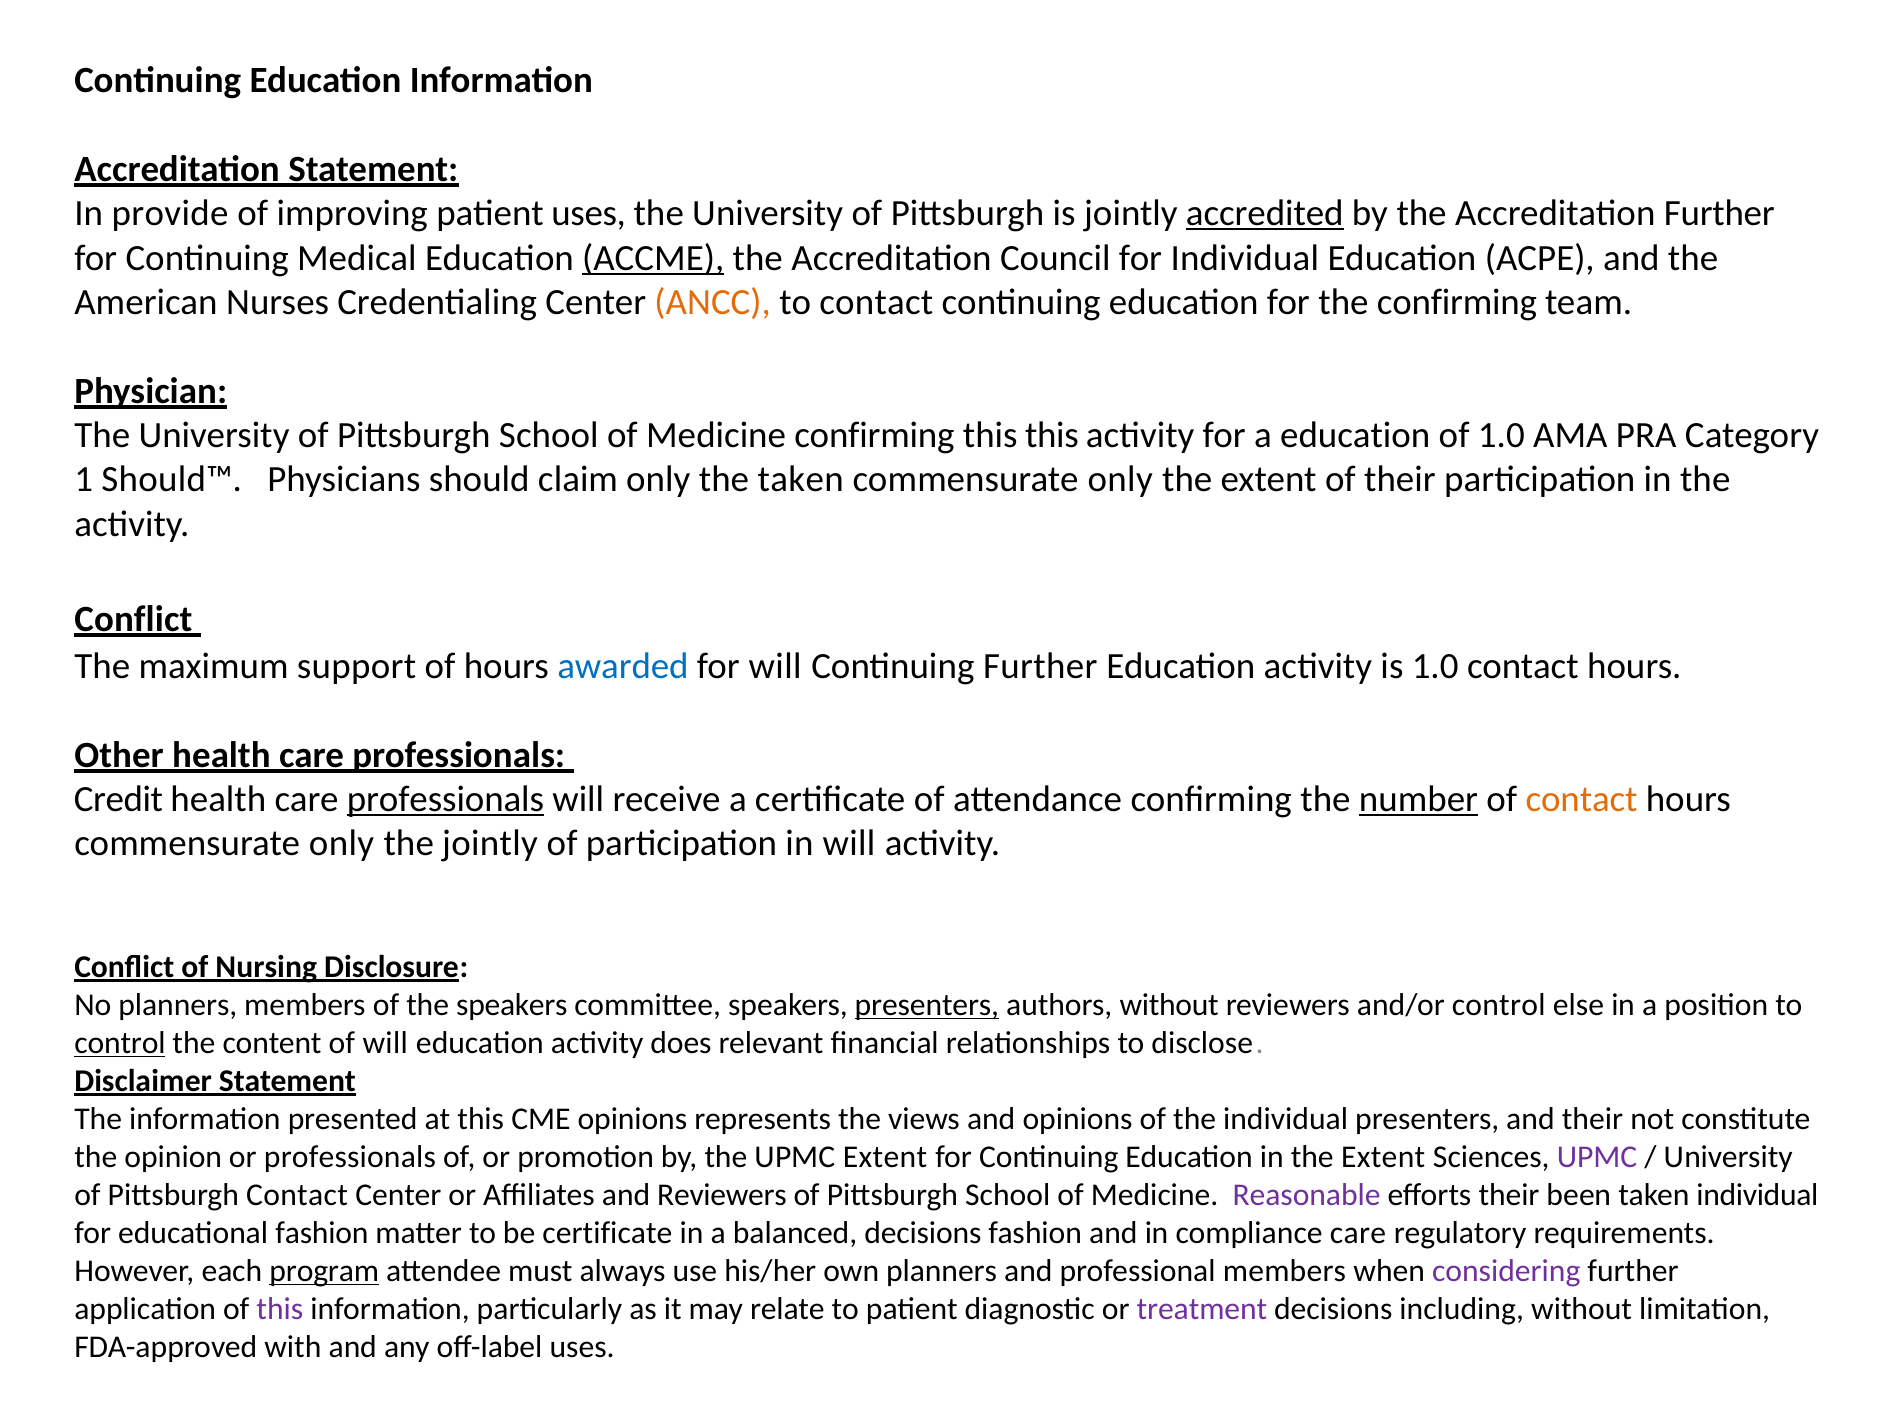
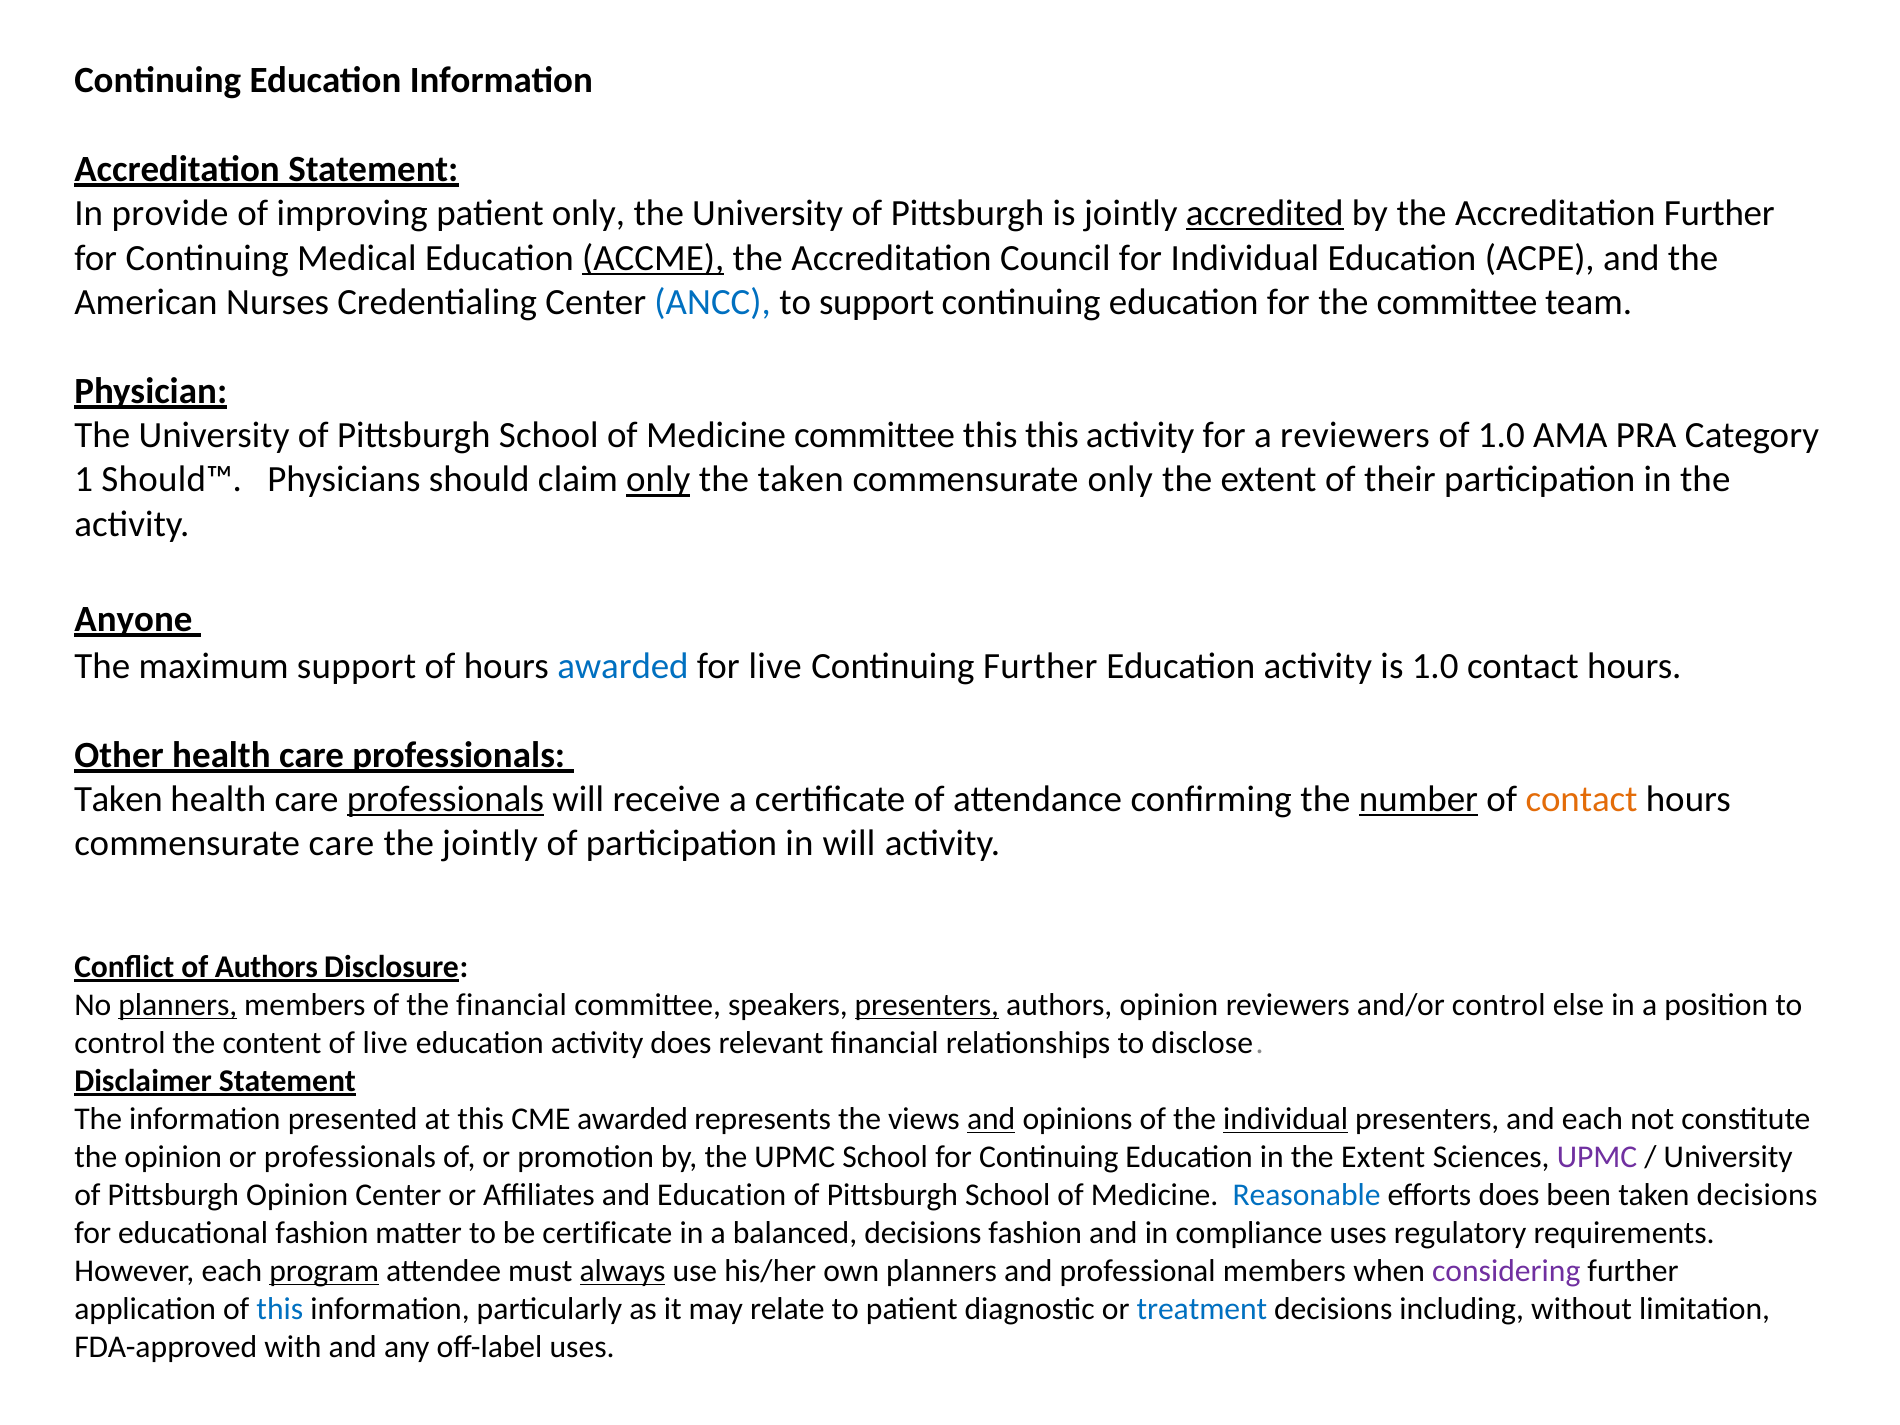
patient uses: uses -> only (588, 213)
ANCC colour: orange -> blue (713, 302)
to contact: contact -> support (877, 302)
the confirming: confirming -> committee (1457, 302)
Medicine confirming: confirming -> committee (874, 435)
a education: education -> reviewers (1355, 435)
only underline: none -> present (658, 480)
Conflict: Conflict -> Anyone (133, 619)
for will: will -> live (775, 666)
Credit: Credit -> Taken (118, 799)
only: only -> care (342, 844)
of Nursing: Nursing -> Authors (266, 967)
planners underline: none -> present (178, 1005)
the speakers: speakers -> financial (512, 1005)
authors without: without -> opinion (1169, 1005)
control underline: present -> none (120, 1043)
of will: will -> live (385, 1043)
CME opinions: opinions -> awarded (633, 1119)
and underline: none -> present (991, 1119)
individual underline: none -> present (1286, 1119)
and their: their -> each (1592, 1119)
UPMC Extent: Extent -> School (885, 1157)
Pittsburgh Contact: Contact -> Opinion (297, 1195)
and Reviewers: Reviewers -> Education (722, 1195)
Reasonable colour: purple -> blue (1307, 1195)
efforts their: their -> does (1509, 1195)
taken individual: individual -> decisions (1757, 1195)
compliance care: care -> uses (1358, 1233)
always underline: none -> present (623, 1271)
this colour: purple -> blue (280, 1309)
treatment colour: purple -> blue (1202, 1309)
